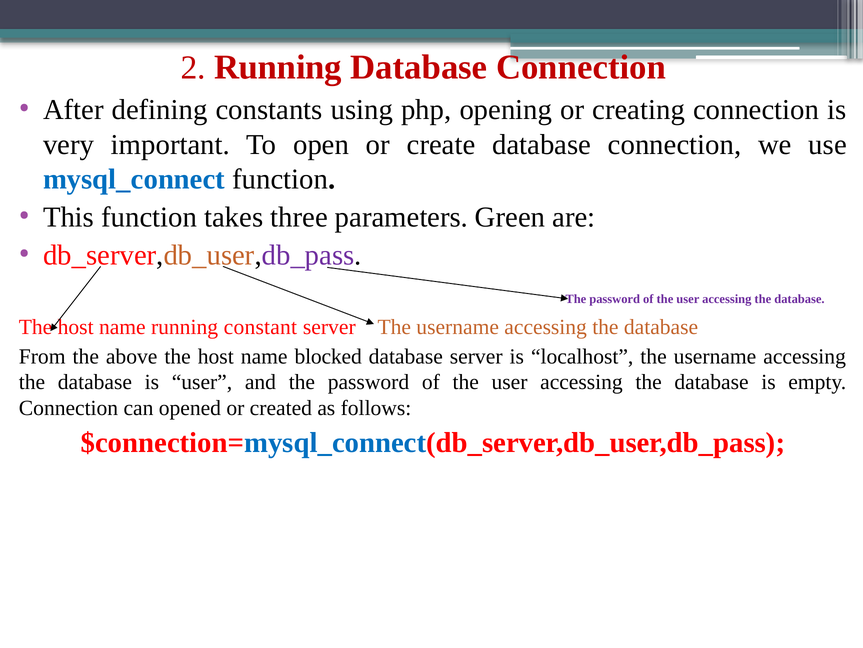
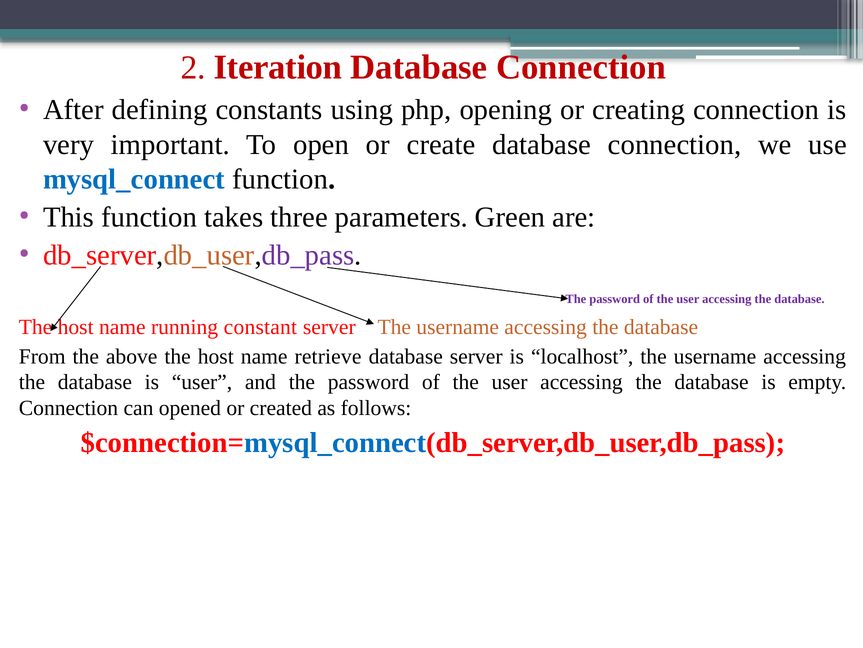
2 Running: Running -> Iteration (278, 67)
blocked: blocked -> retrieve (328, 356)
